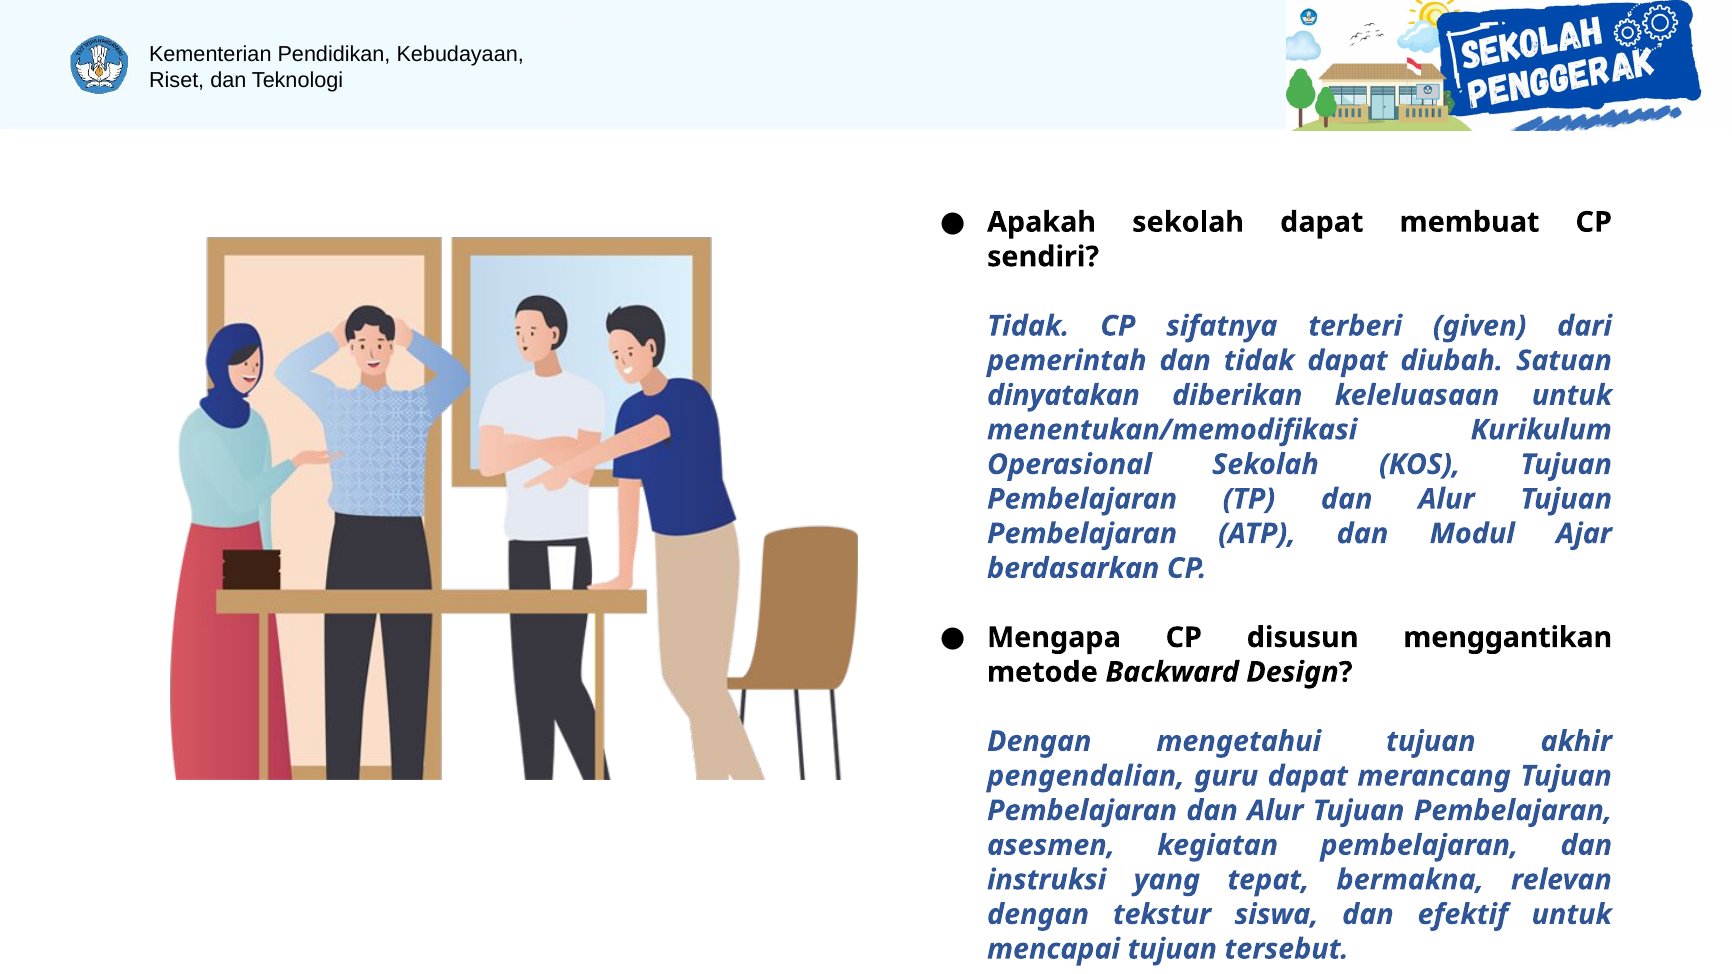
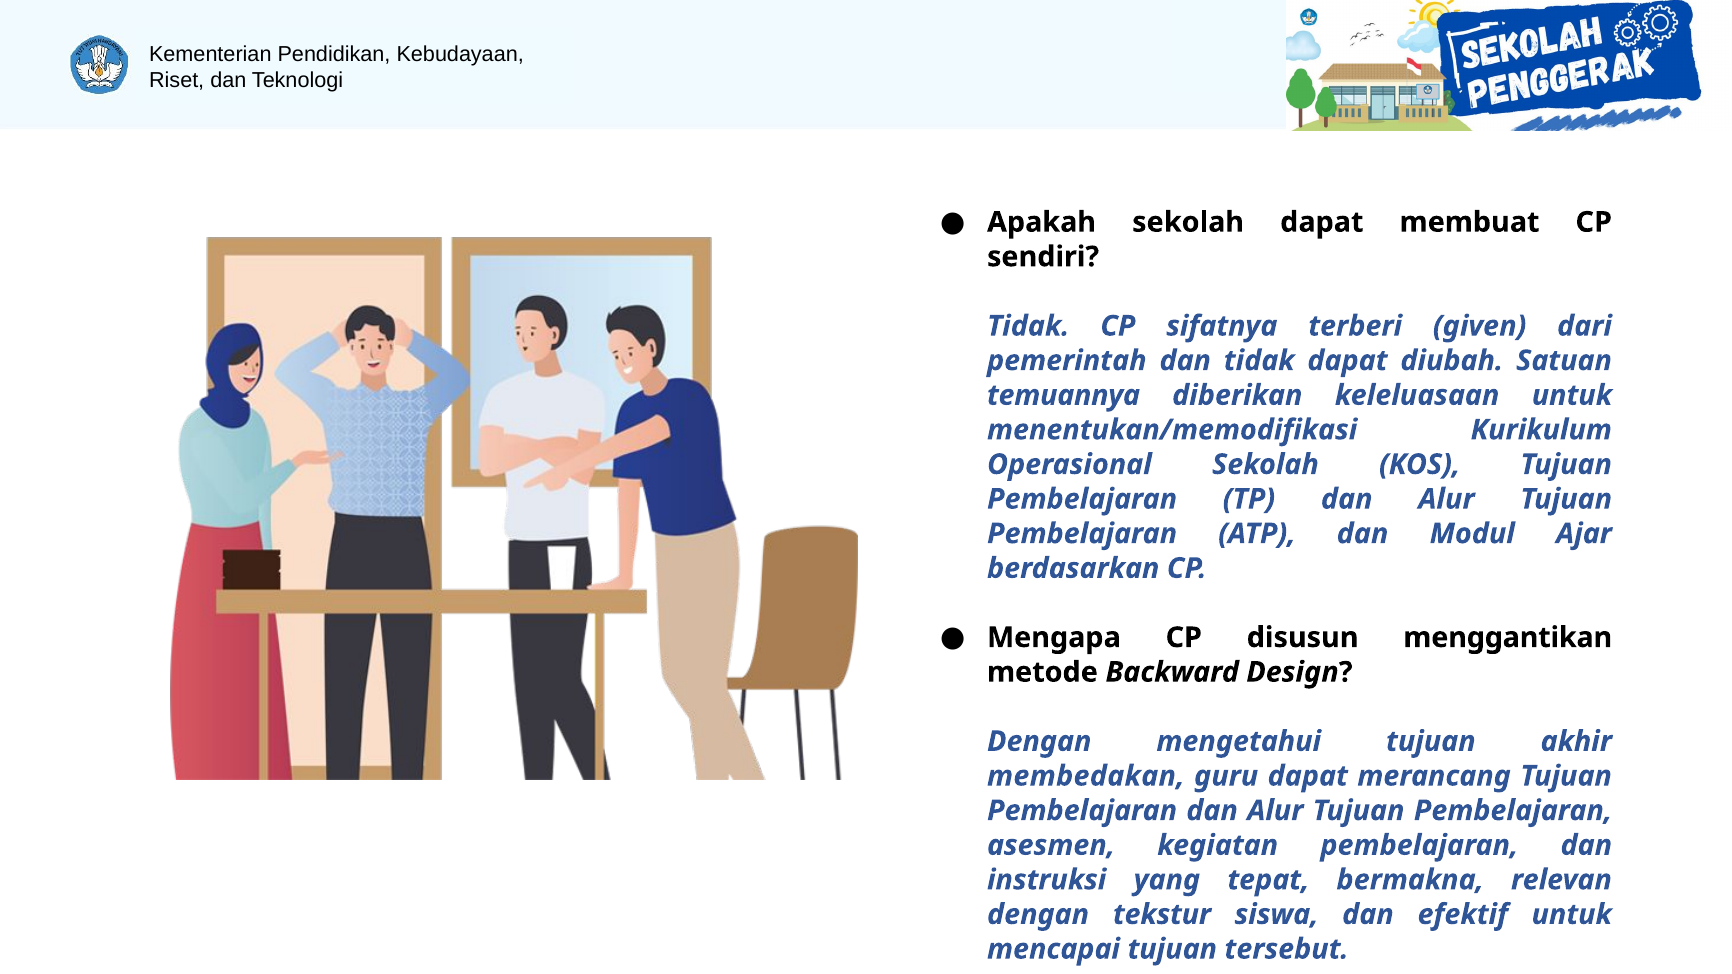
dinyatakan: dinyatakan -> temuannya (1063, 395)
pengendalian: pengendalian -> membedakan (1086, 776)
